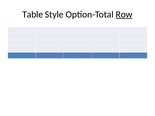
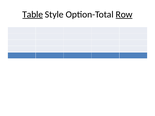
Table underline: none -> present (33, 14)
